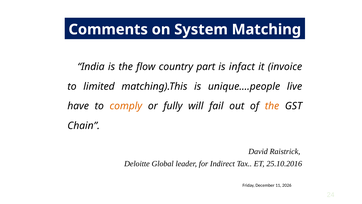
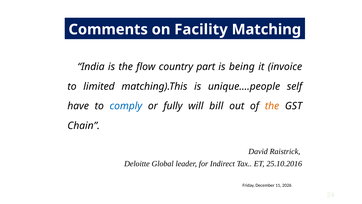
System: System -> Facility (201, 29)
infact: infact -> being (242, 67)
live: live -> self (295, 86)
comply colour: orange -> blue (126, 106)
fail: fail -> bill (216, 106)
